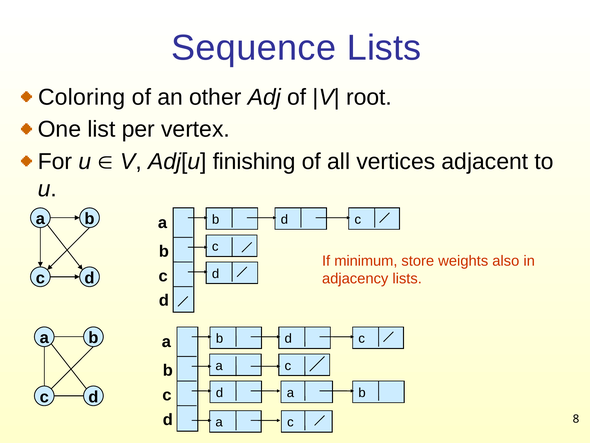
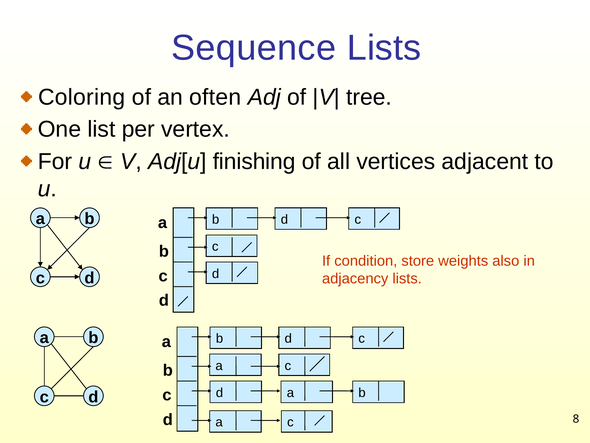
other: other -> often (215, 97)
root: root -> tree (369, 97)
minimum: minimum -> condition (366, 261)
